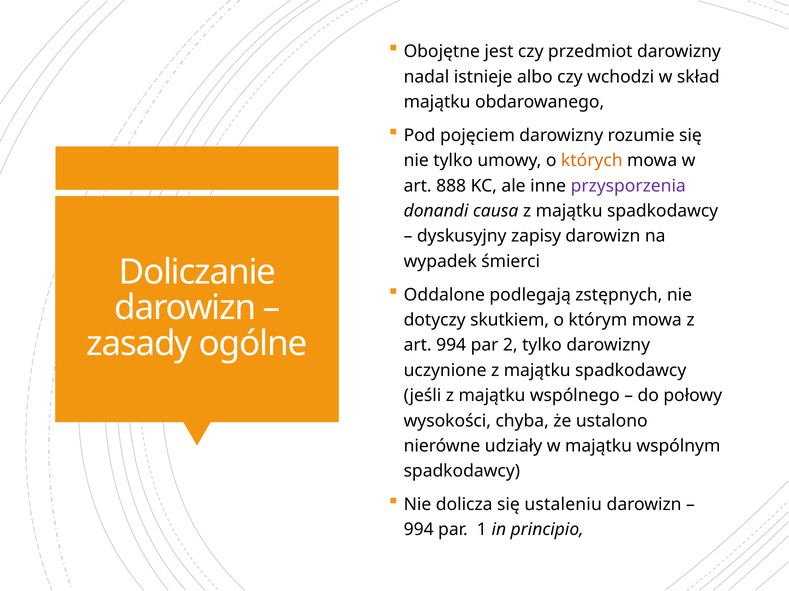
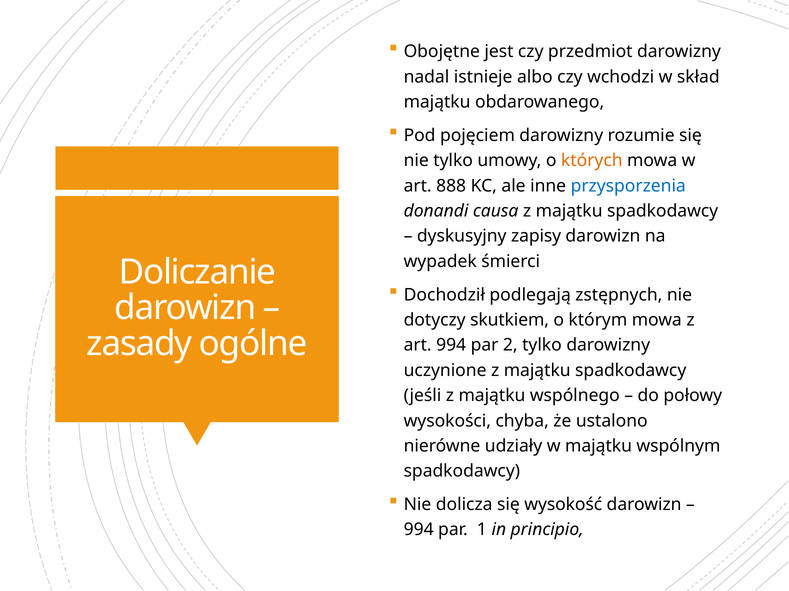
przysporzenia colour: purple -> blue (628, 186)
Oddalone: Oddalone -> Dochodził (444, 295)
ustaleniu: ustaleniu -> wysokość (563, 505)
